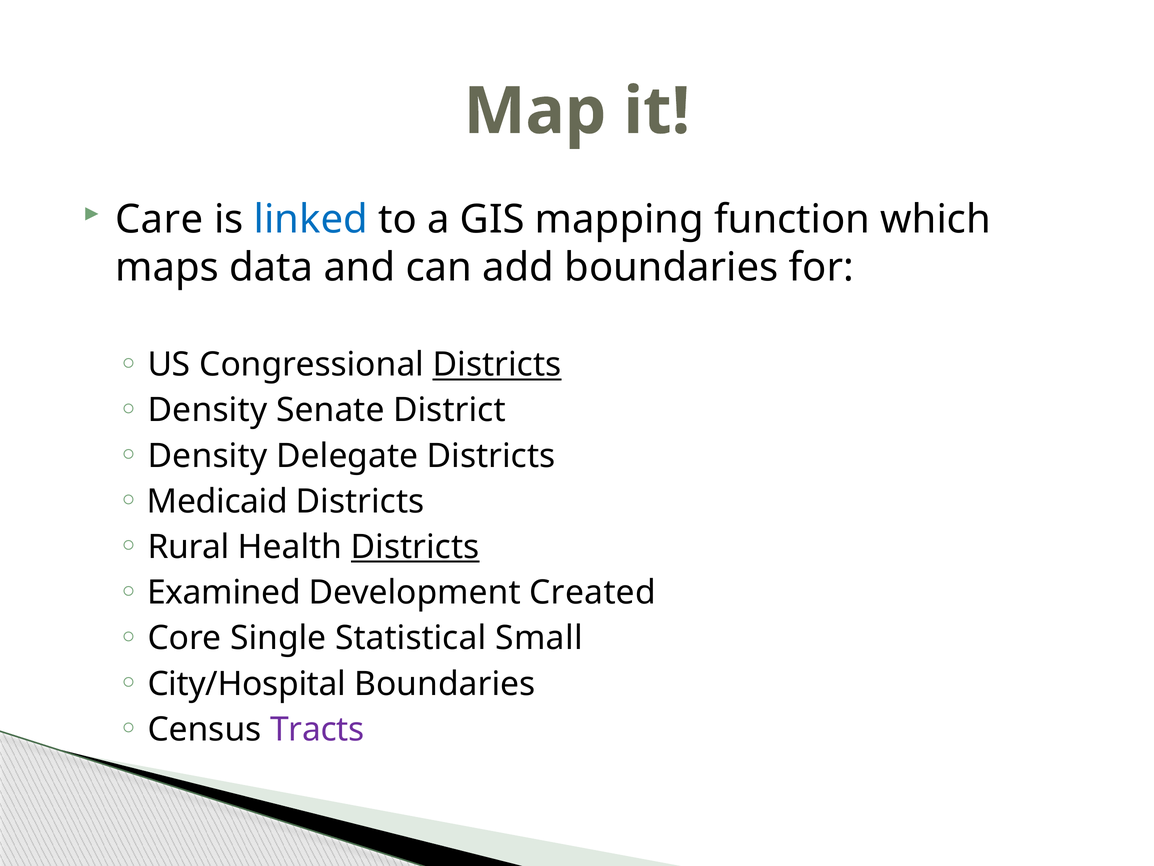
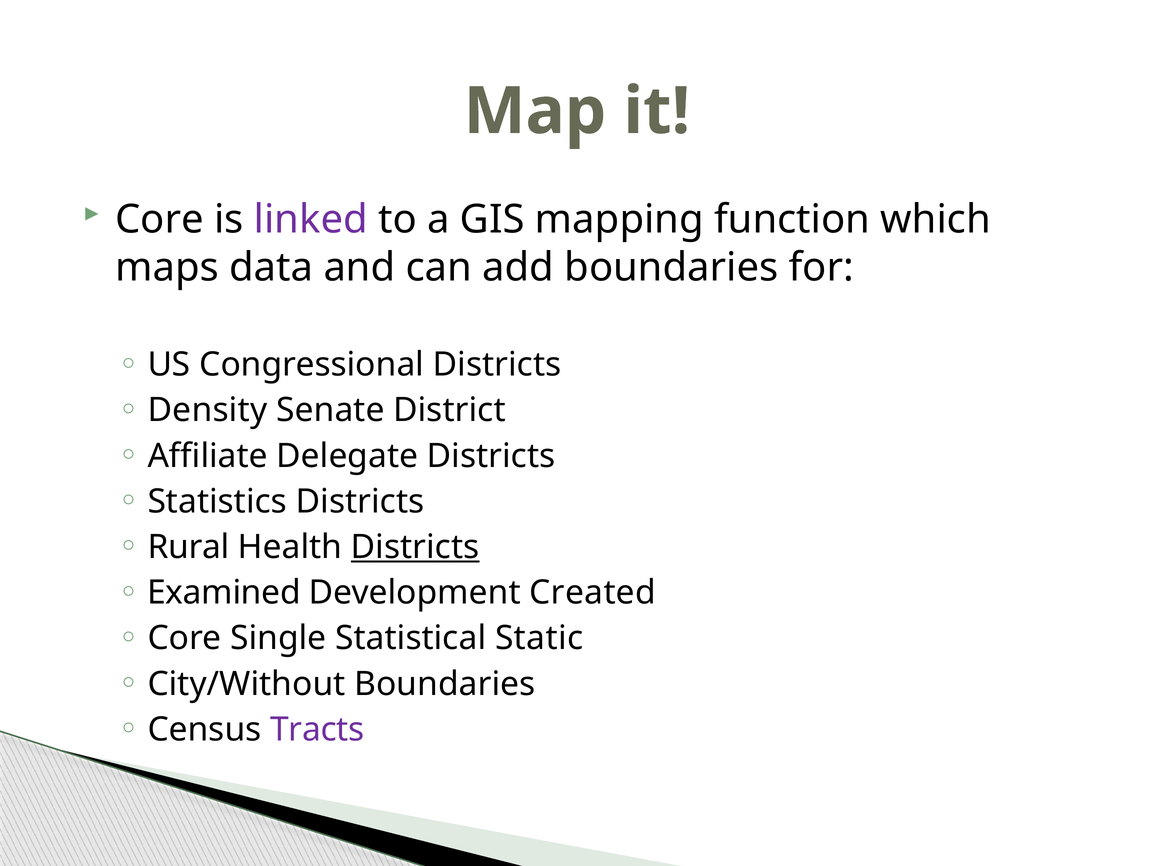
Care: Care -> Core (159, 219)
linked colour: blue -> purple (311, 219)
Districts underline: present -> none (497, 365)
Density: Density -> Affiliate (208, 456)
Medicaid: Medicaid -> Statistics (217, 501)
Small: Small -> Static (539, 638)
City/Hospital: City/Hospital -> City/Without (247, 684)
